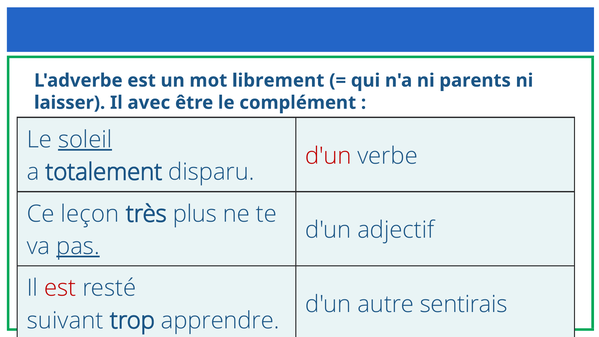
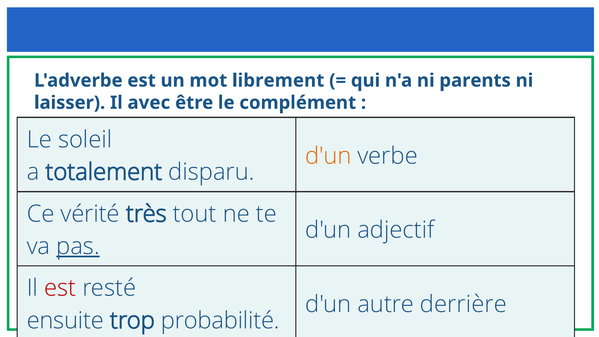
soleil underline: present -> none (85, 140)
d'un colour: red -> orange (328, 156)
leçon: leçon -> vérité (90, 214)
plus: plus -> tout (195, 214)
sentirais: sentirais -> derrière (463, 304)
suivant: suivant -> ensuite (65, 320)
apprendre: apprendre -> probabilité (220, 320)
